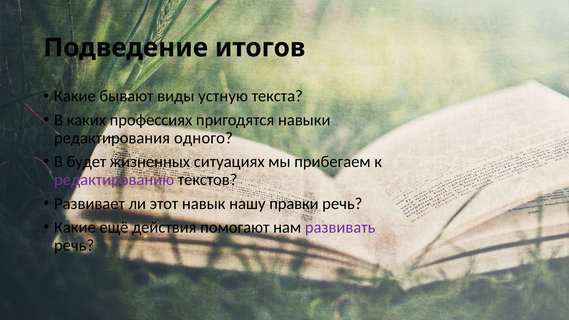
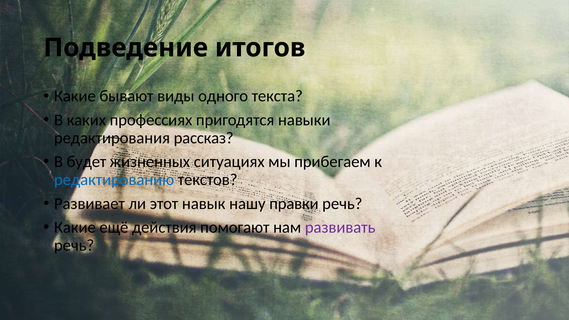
устную: устную -> одного (223, 96)
одного: одного -> рассказ (204, 138)
редактированию colour: purple -> blue (114, 180)
